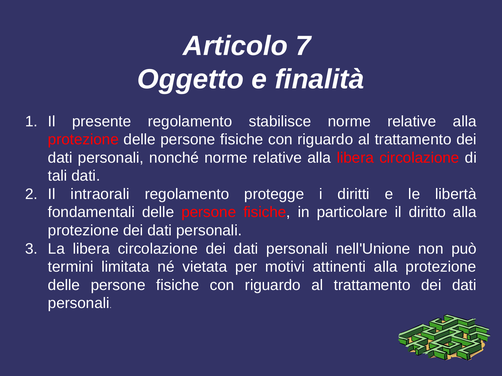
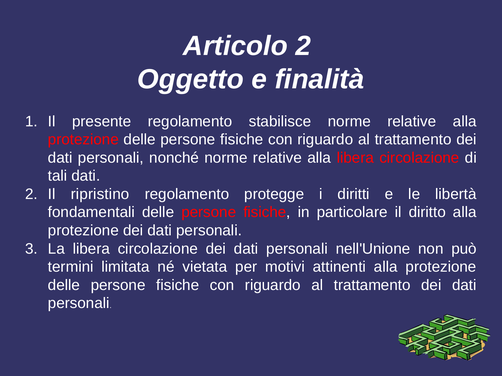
Articolo 7: 7 -> 2 (303, 46)
intraorali: intraorali -> ripristino (100, 194)
